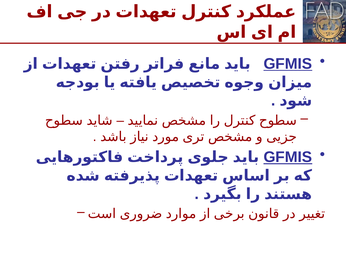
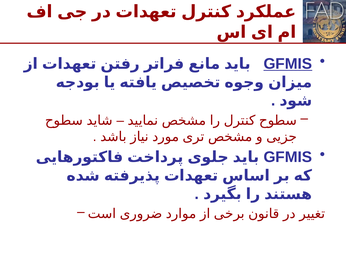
GFMIS underline: present -> none (288, 157)
